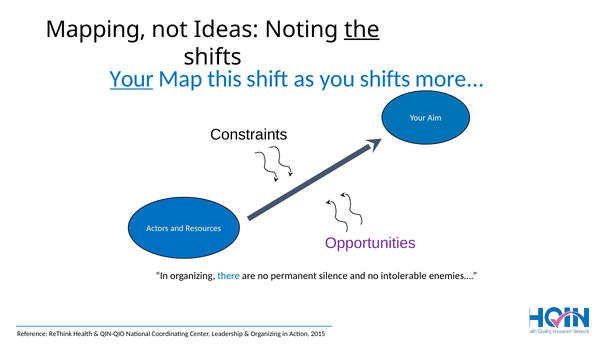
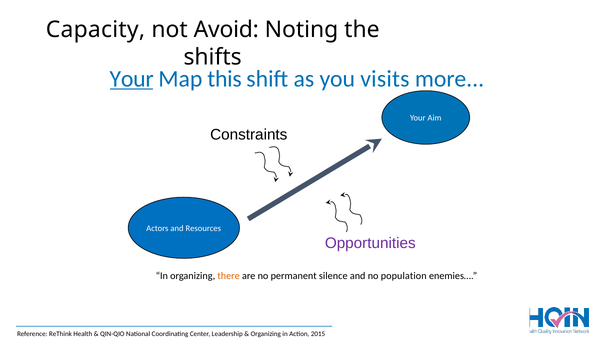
Mapping: Mapping -> Capacity (95, 30)
Ideas: Ideas -> Avoid (226, 30)
the underline: present -> none (362, 30)
you shifts: shifts -> visits (385, 79)
there colour: blue -> orange (229, 276)
intolerable: intolerable -> population (404, 276)
